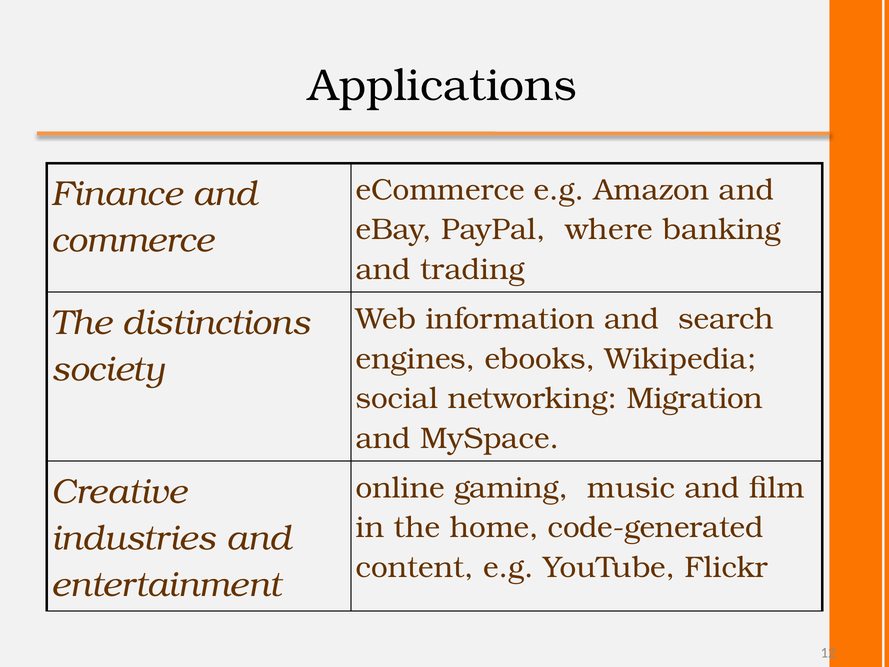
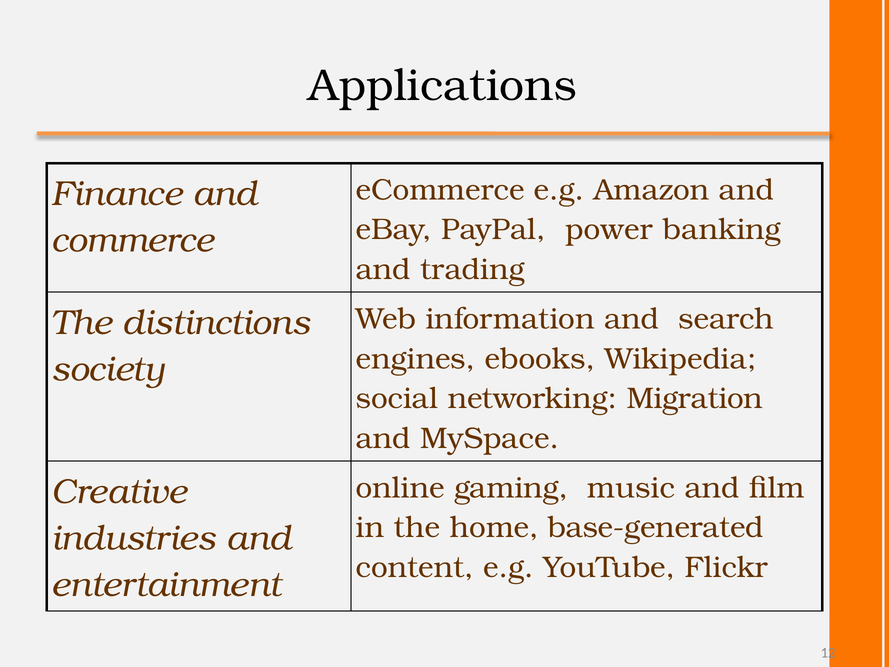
where: where -> power (609, 230)
code-generated: code-generated -> base-generated (656, 527)
